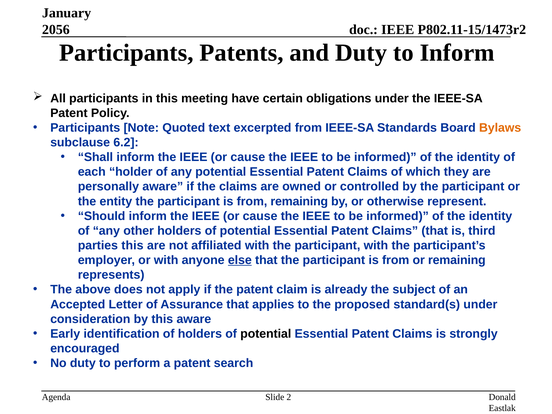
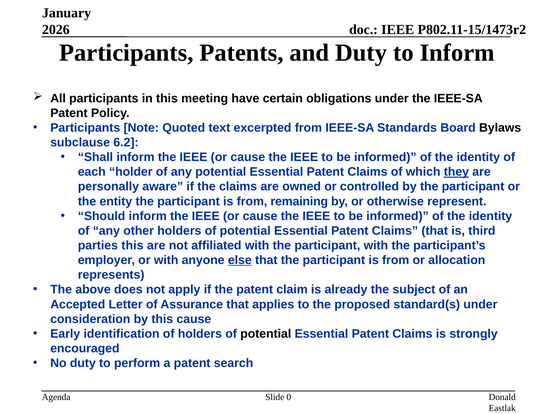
2056: 2056 -> 2026 (56, 29)
Bylaws colour: orange -> black (500, 128)
they underline: none -> present (456, 172)
or remaining: remaining -> allocation (457, 260)
this aware: aware -> cause (194, 319)
2: 2 -> 0 (289, 397)
